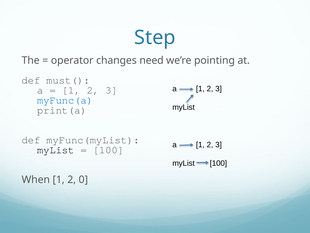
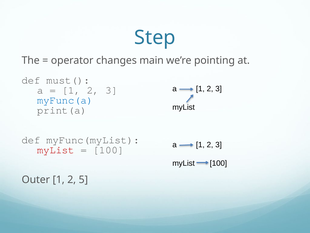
need: need -> main (152, 60)
myList colour: black -> red (56, 150)
When: When -> Outer (36, 179)
0: 0 -> 5 (83, 179)
